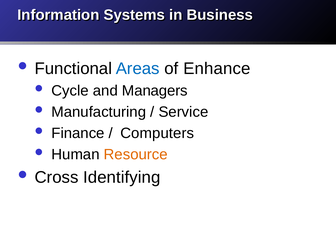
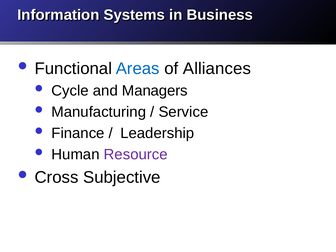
Enhance: Enhance -> Alliances (217, 69)
Computers: Computers -> Leadership (157, 133)
Resource colour: orange -> purple (136, 154)
Identifying: Identifying -> Subjective (122, 177)
